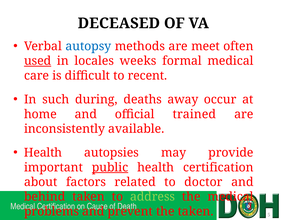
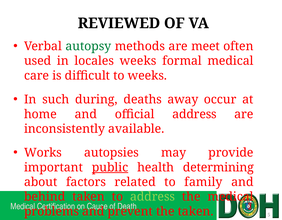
DECEASED: DECEASED -> REVIEWED (119, 23)
autopsy colour: blue -> green (88, 46)
used underline: present -> none (38, 61)
to recent: recent -> weeks (147, 75)
official trained: trained -> address (195, 114)
Health: Health -> Works (43, 152)
health certification: certification -> determining (218, 167)
doctor: doctor -> family (203, 181)
